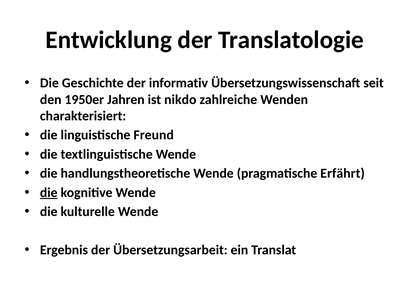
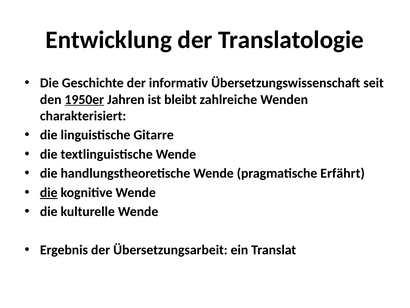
1950er underline: none -> present (84, 99)
nikdo: nikdo -> bleibt (180, 99)
Freund: Freund -> Gitarre (154, 135)
